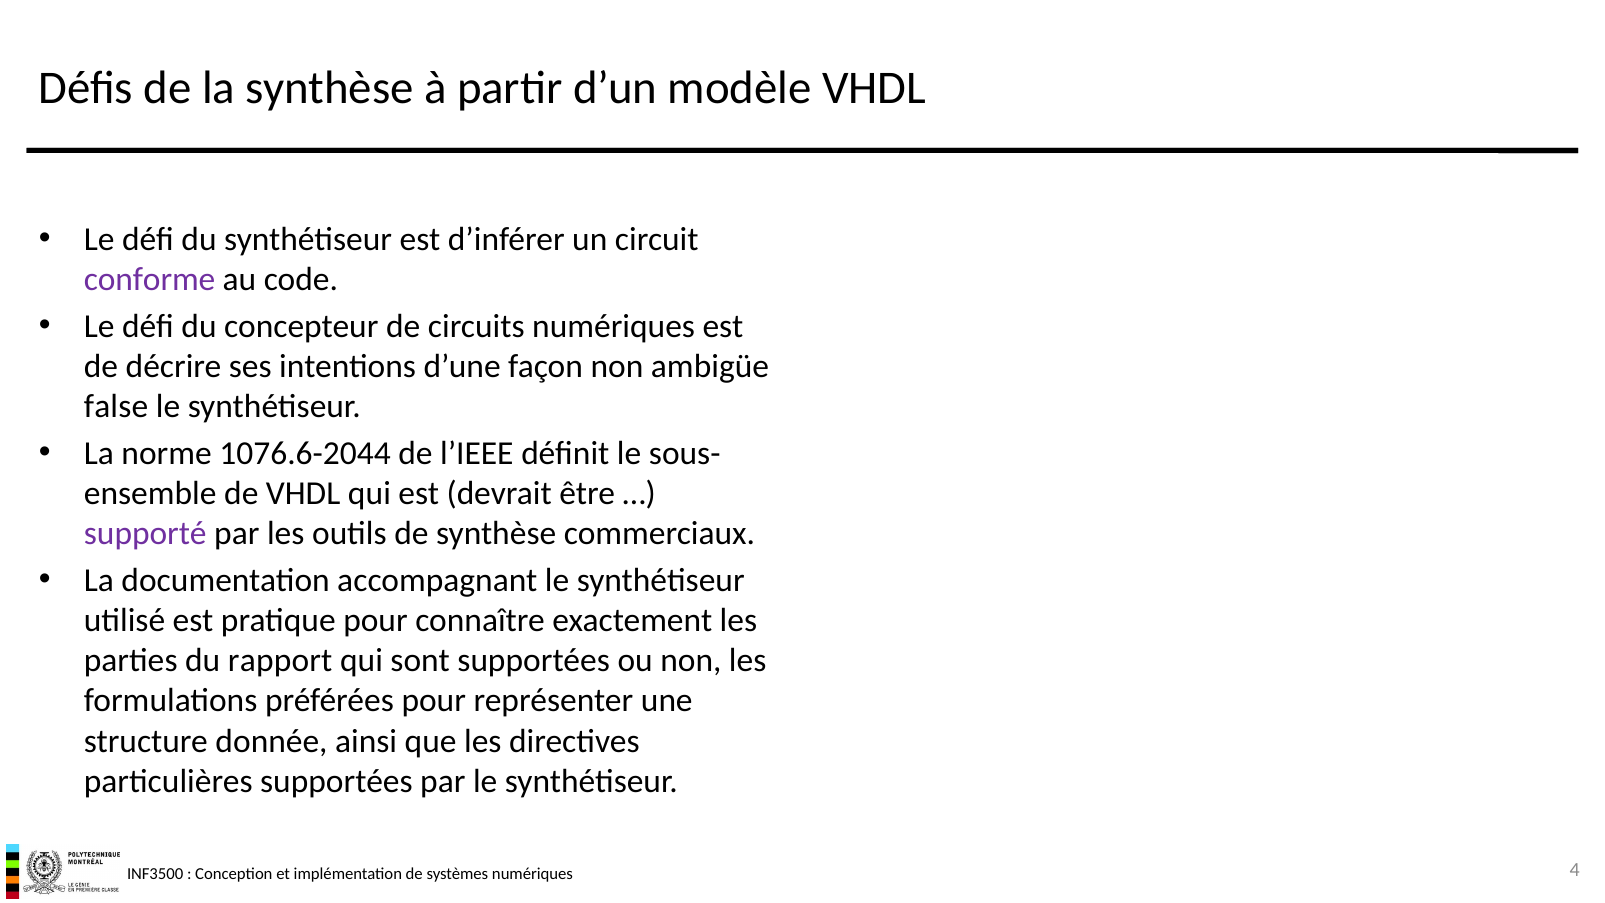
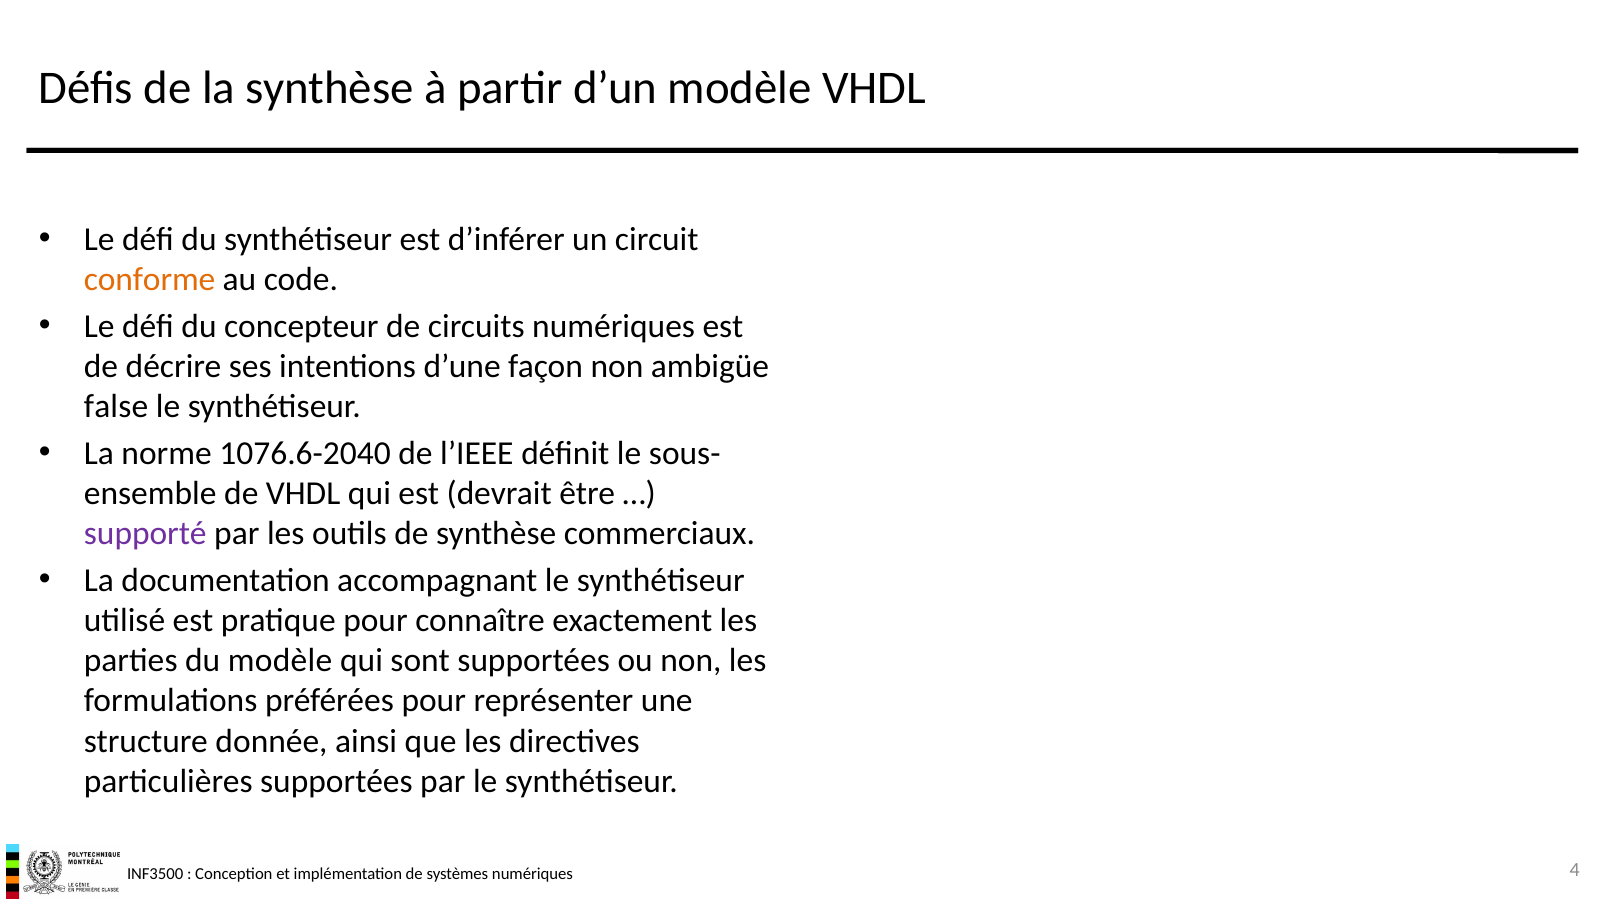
conforme colour: purple -> orange (150, 279)
1076.6-2044: 1076.6-2044 -> 1076.6-2040 (305, 453)
du rapport: rapport -> modèle (280, 661)
